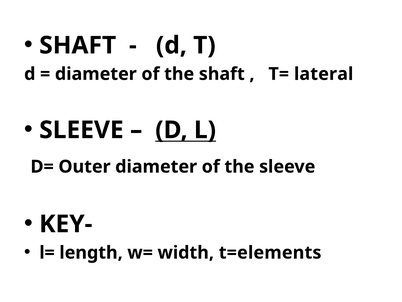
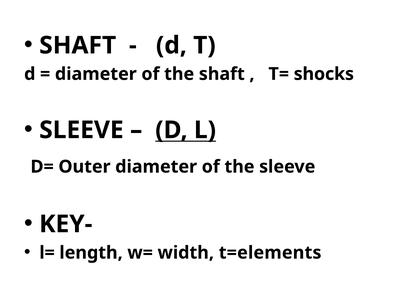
lateral: lateral -> shocks (324, 74)
